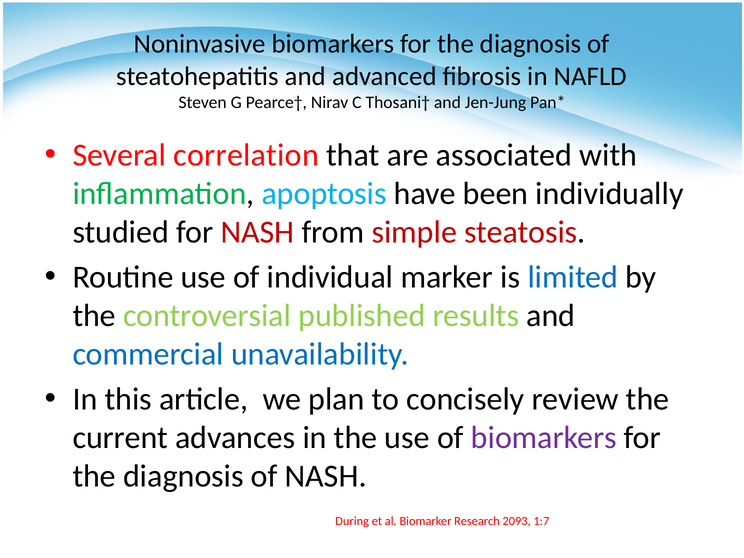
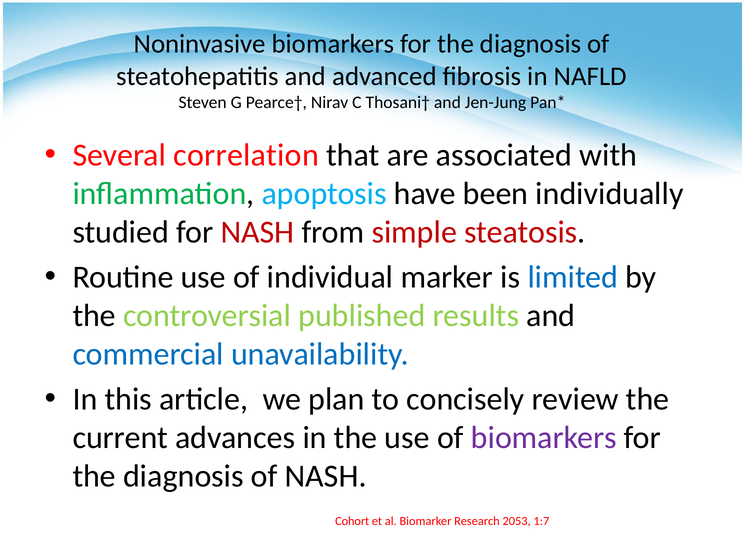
During: During -> Cohort (352, 521)
2093: 2093 -> 2053 (517, 521)
